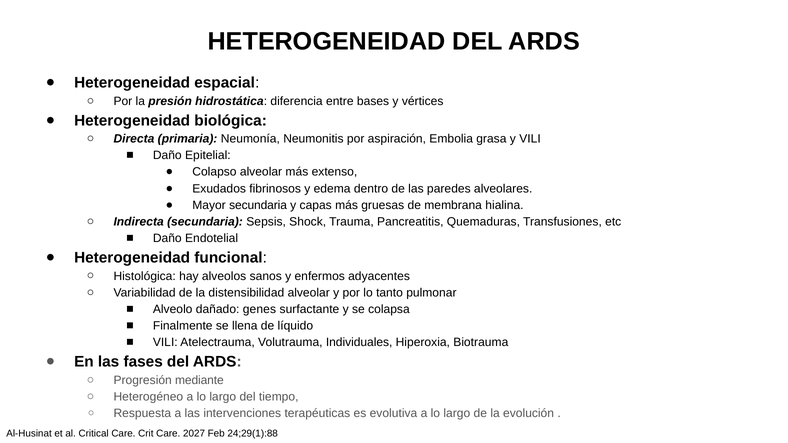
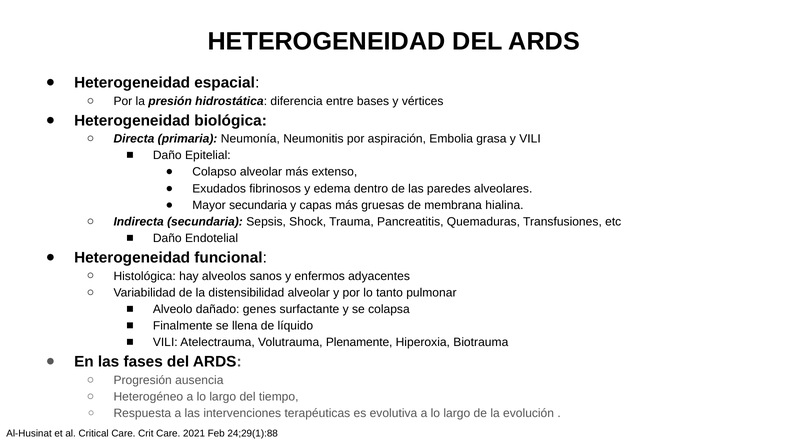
Individuales: Individuales -> Plenamente (359, 343)
mediante: mediante -> ausencia (199, 380)
2027: 2027 -> 2021 (194, 434)
